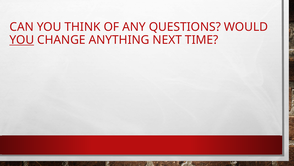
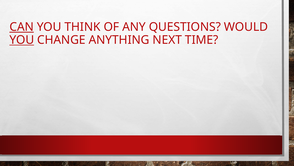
CAN underline: none -> present (22, 27)
